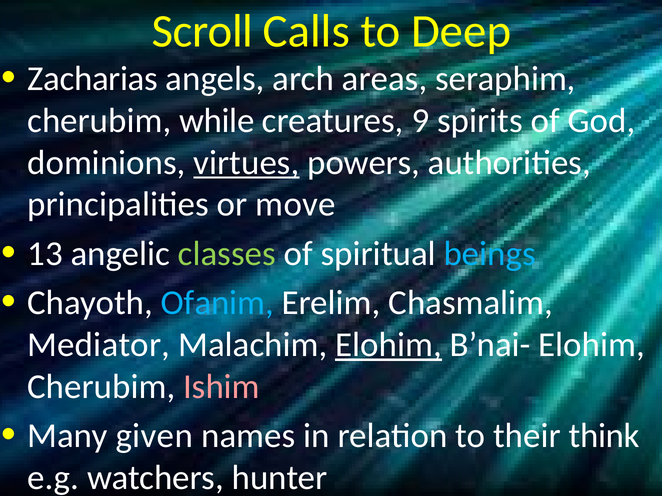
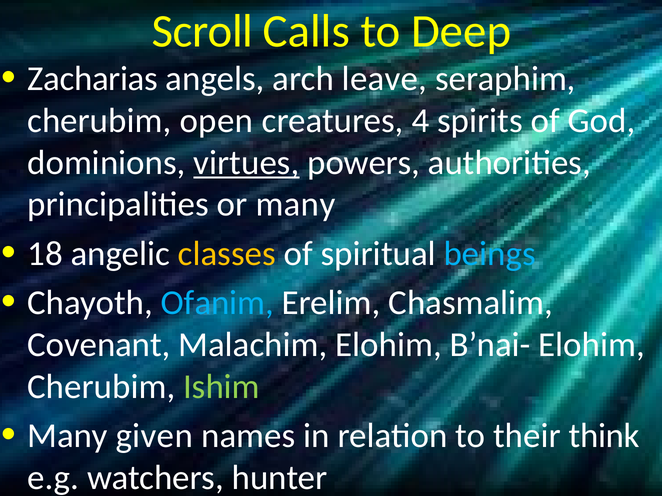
areas: areas -> leave (384, 79)
while: while -> open (216, 121)
9: 9 -> 4 (420, 121)
or move: move -> many (296, 205)
13: 13 -> 18 (45, 254)
classes colour: light green -> yellow (227, 254)
Mediator: Mediator -> Covenant (99, 345)
Elohim underline: present -> none (389, 345)
Ishim colour: pink -> light green (221, 387)
